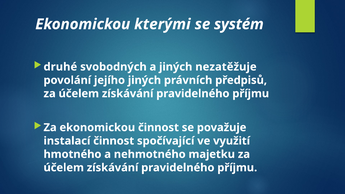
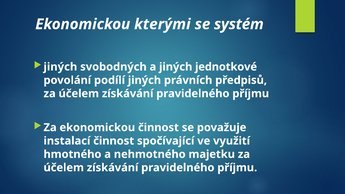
druhé: druhé -> jiných (60, 67)
nezatěžuje: nezatěžuje -> jednotkové (226, 67)
jejího: jejího -> podílí (110, 80)
